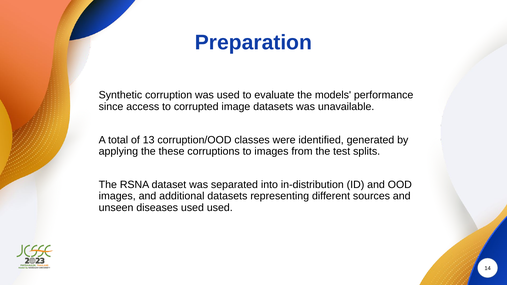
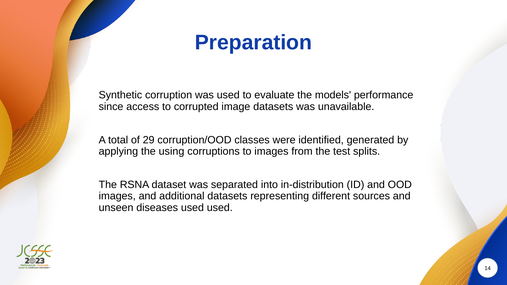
13: 13 -> 29 (149, 140)
these: these -> using (172, 151)
